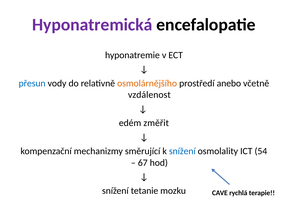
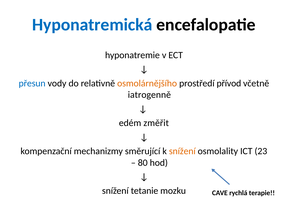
Hyponatremická colour: purple -> blue (92, 25)
anebo: anebo -> přívod (229, 83)
vzdálenost: vzdálenost -> iatrogenně (149, 95)
snížení colour: blue -> orange (182, 151)
54: 54 -> 23 (261, 151)
67: 67 -> 80 (143, 163)
